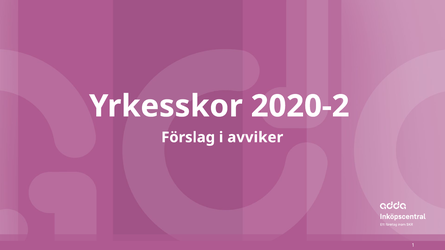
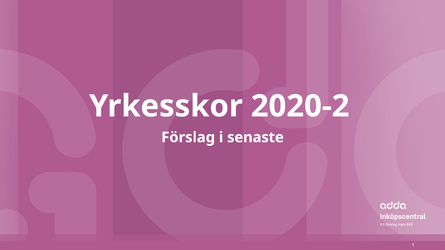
avviker: avviker -> senaste (255, 138)
